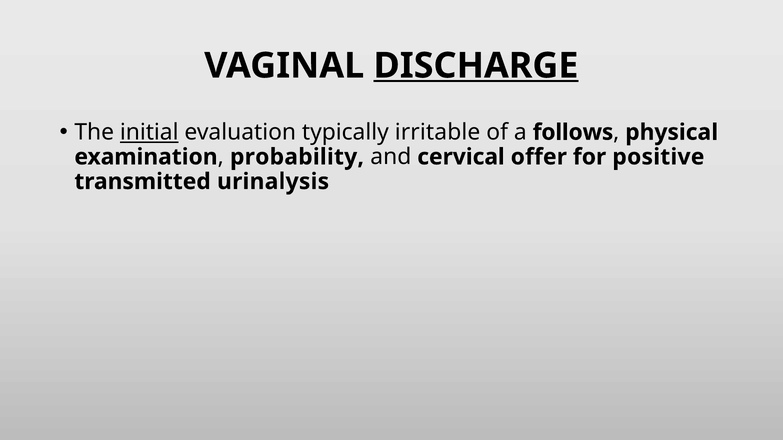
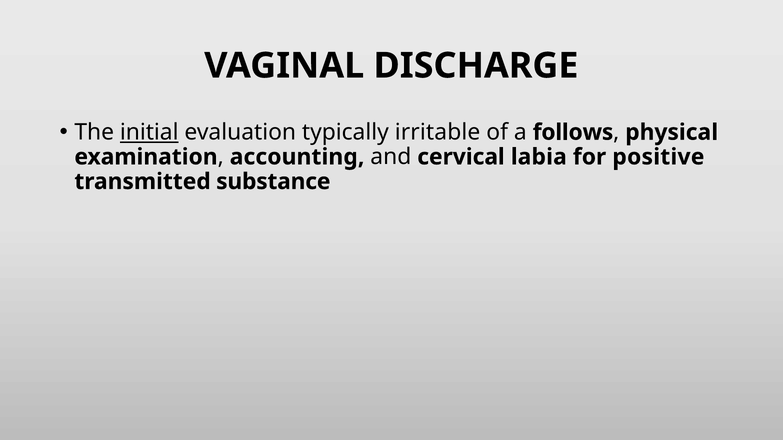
DISCHARGE underline: present -> none (476, 66)
probability: probability -> accounting (297, 157)
offer: offer -> labia (539, 157)
urinalysis: urinalysis -> substance (273, 182)
